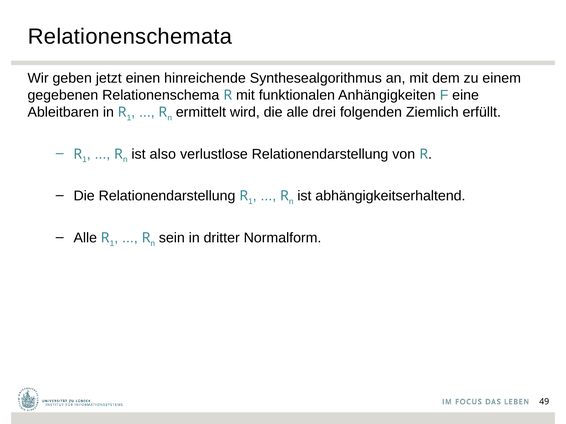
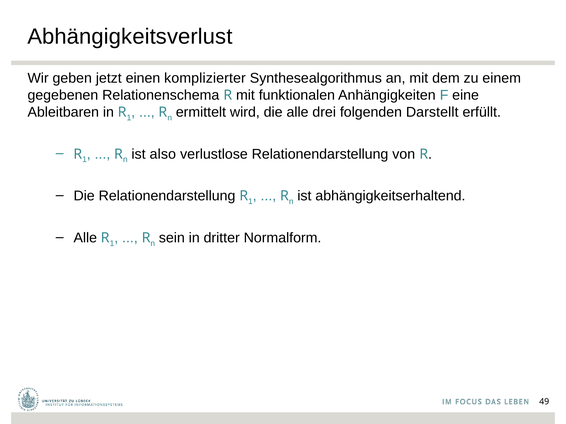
Relationenschemata: Relationenschemata -> Abhängigkeitsverlust (130, 36)
hinreichende: hinreichende -> komplizierter (205, 78)
Ziemlich: Ziemlich -> Darstellt (432, 112)
